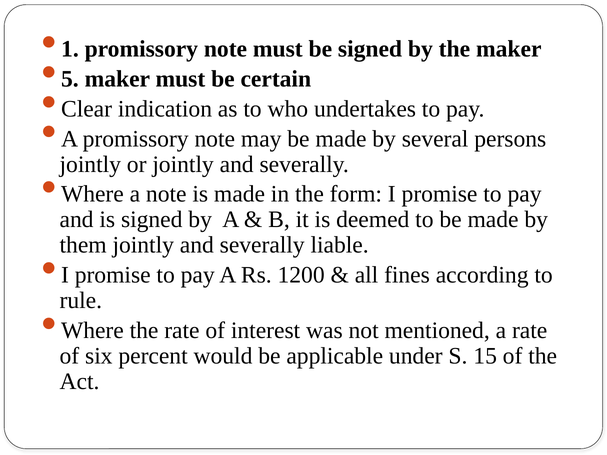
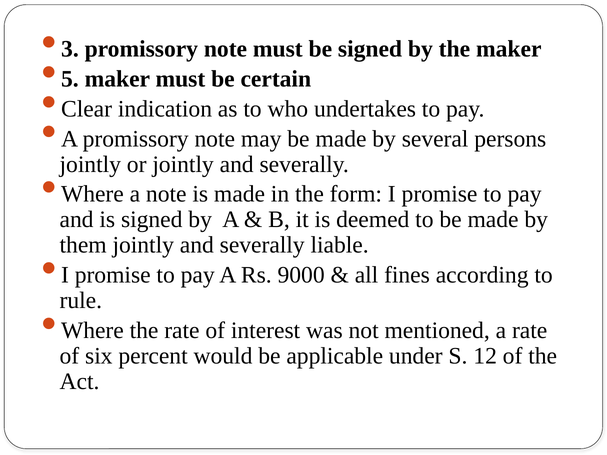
1: 1 -> 3 (70, 49)
1200: 1200 -> 9000 (301, 275)
15: 15 -> 12 (485, 356)
